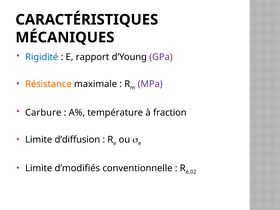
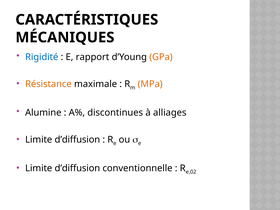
GPa colour: purple -> orange (161, 57)
MPa colour: purple -> orange (150, 84)
Carbure: Carbure -> Alumine (43, 113)
température: température -> discontinues (115, 113)
fraction: fraction -> alliages (170, 113)
d’modifiés: d’modifiés -> d’diffusion (77, 168)
